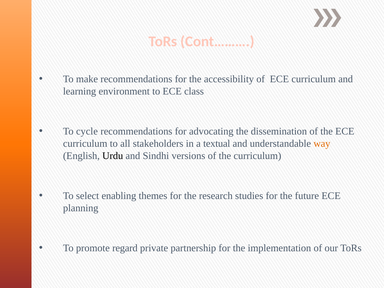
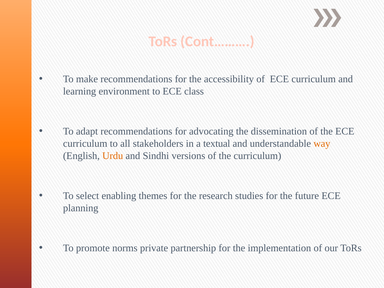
cycle: cycle -> adapt (87, 131)
Urdu colour: black -> orange (113, 156)
regard: regard -> norms (125, 248)
